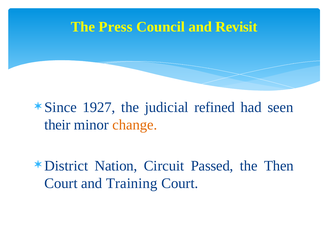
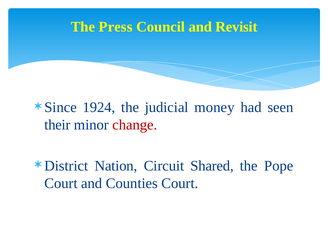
1927: 1927 -> 1924 (99, 107)
refined: refined -> money (214, 107)
change colour: orange -> red (135, 125)
Passed: Passed -> Shared (212, 166)
Then: Then -> Pope (279, 166)
Training: Training -> Counties (132, 183)
